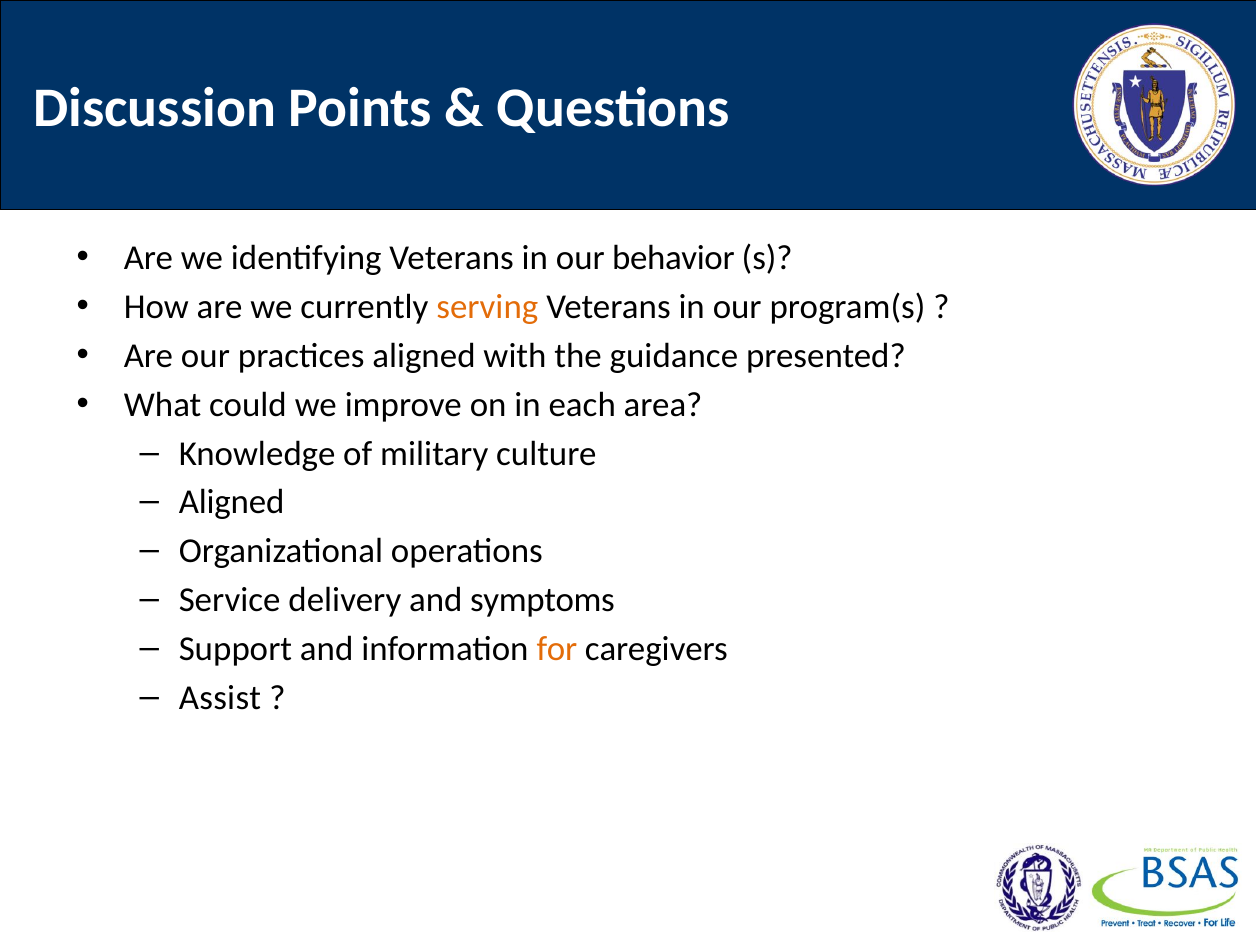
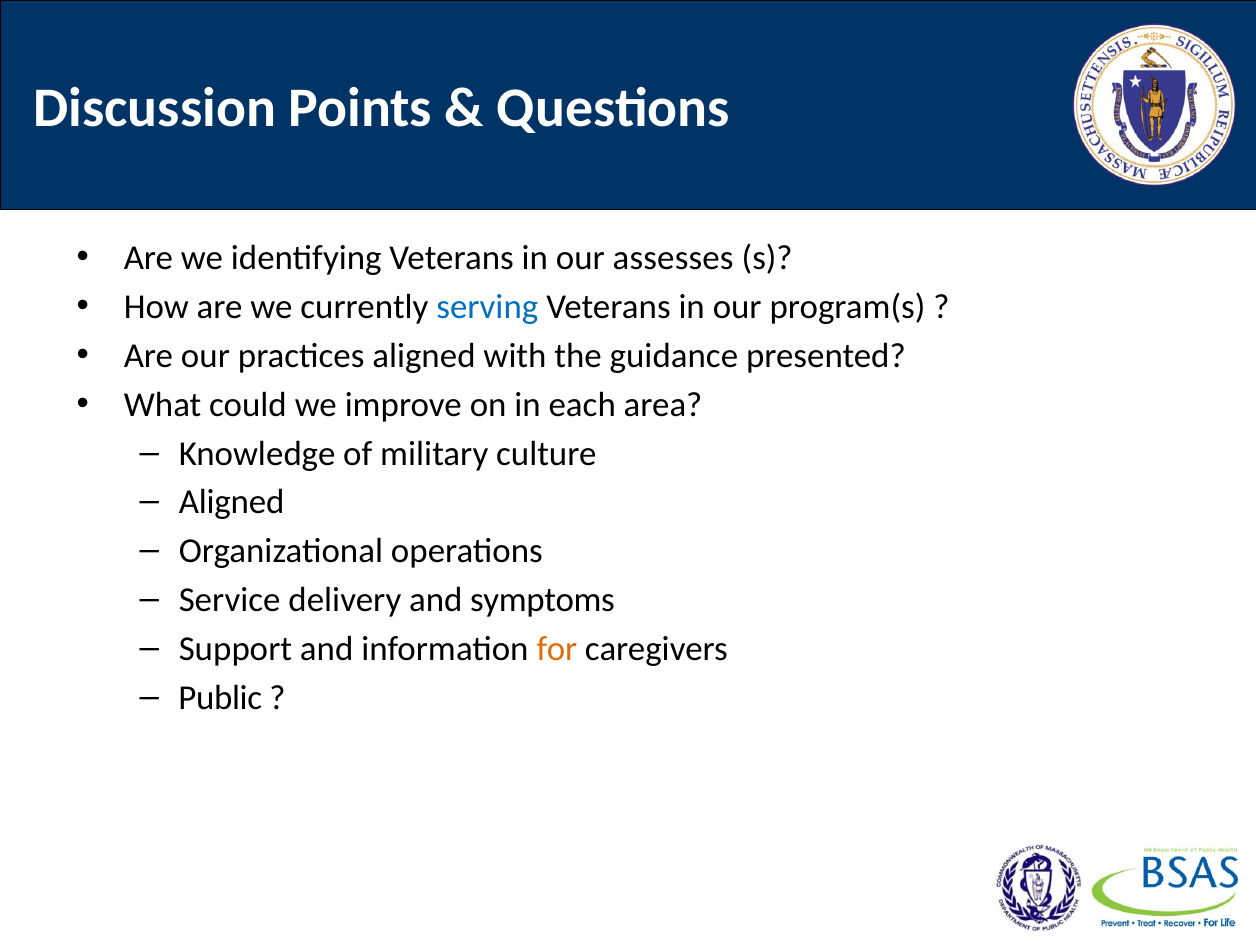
behavior: behavior -> assesses (673, 258)
serving colour: orange -> blue (487, 307)
Assist: Assist -> Public (220, 698)
